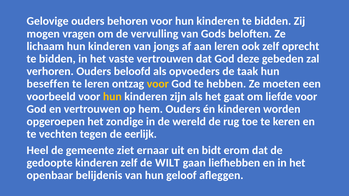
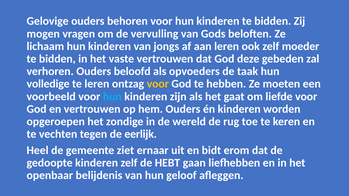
oprecht: oprecht -> moeder (301, 46)
beseffen: beseffen -> volledige (48, 84)
hun colour: yellow -> light blue (112, 97)
WILT: WILT -> HEBT (167, 163)
